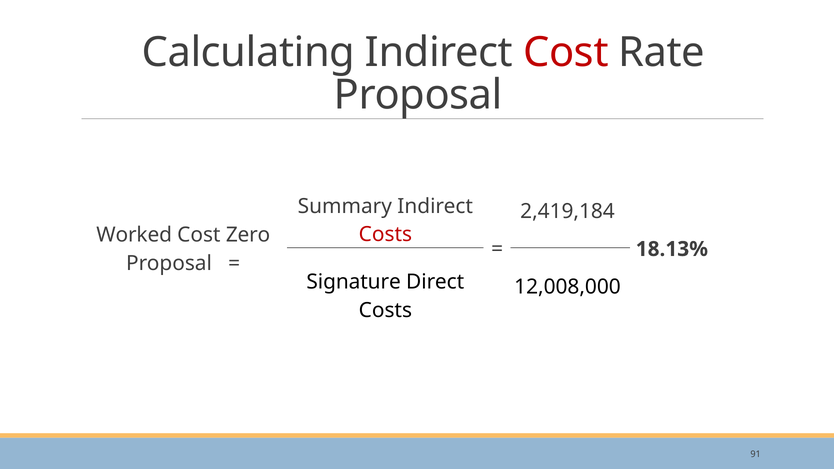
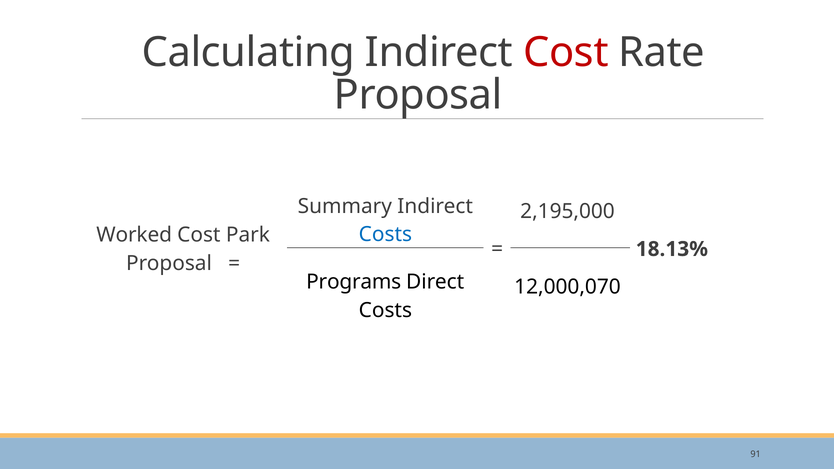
2,419,184: 2,419,184 -> 2,195,000 (568, 211)
Costs colour: red -> blue (385, 235)
Zero: Zero -> Park (248, 235)
Signature: Signature -> Programs (354, 282)
12,008,000: 12,008,000 -> 12,000,070 (567, 287)
